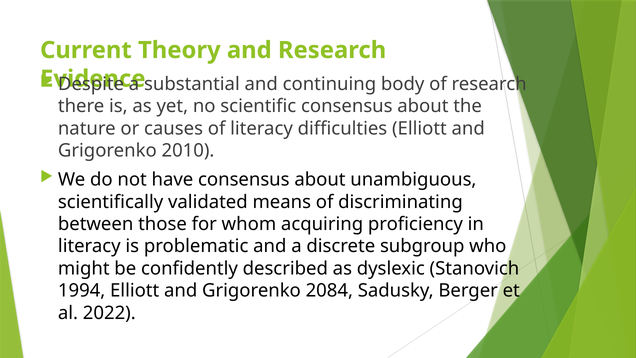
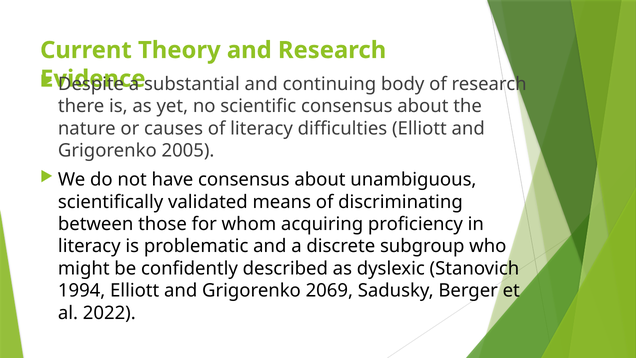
2010: 2010 -> 2005 (188, 151)
2084: 2084 -> 2069 (329, 291)
